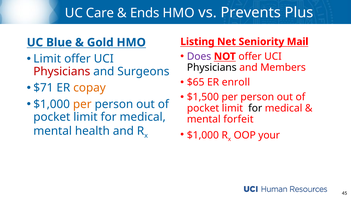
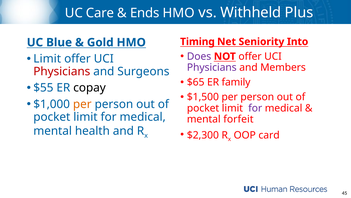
Prevents: Prevents -> Withheld (251, 13)
Listing: Listing -> Timing (197, 42)
Mail: Mail -> Into (298, 42)
Physicians colour: black -> purple (212, 67)
enroll: enroll -> family (236, 82)
$71: $71 -> $55 (43, 88)
copay colour: orange -> black (90, 88)
for colour: black -> purple (255, 108)
$1,000: $1,000 -> $2,300 (203, 135)
your: your -> card (269, 135)
